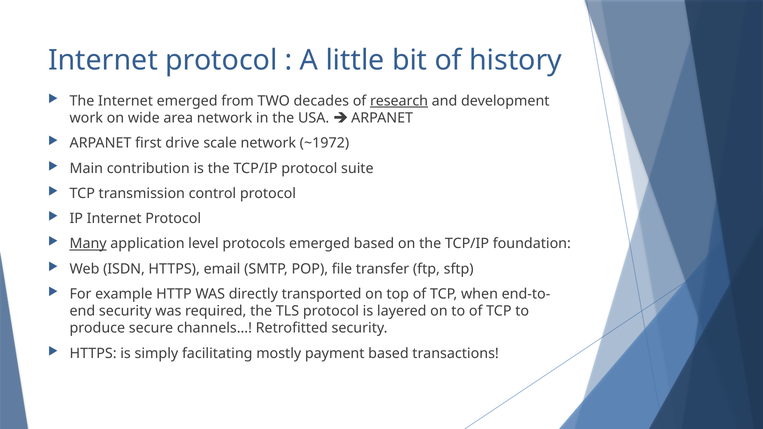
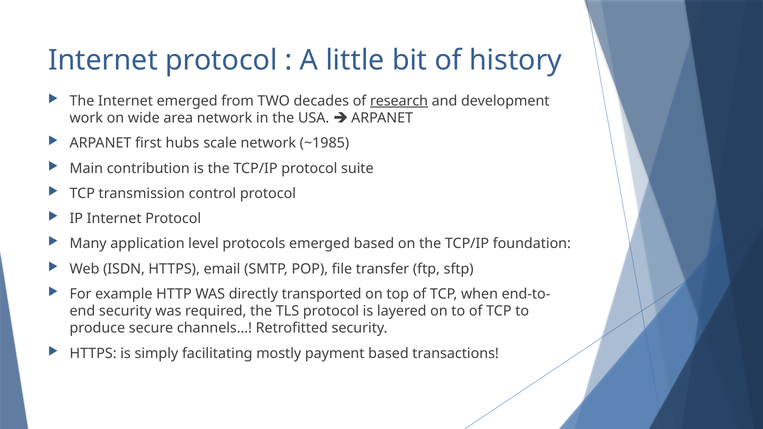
drive: drive -> hubs (182, 143)
~1972: ~1972 -> ~1985 (324, 143)
Many underline: present -> none (88, 244)
